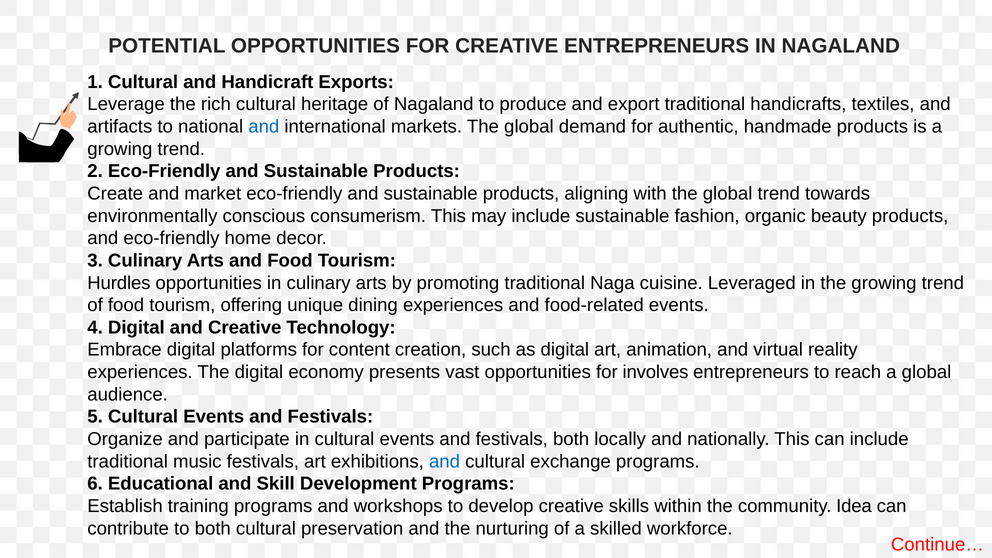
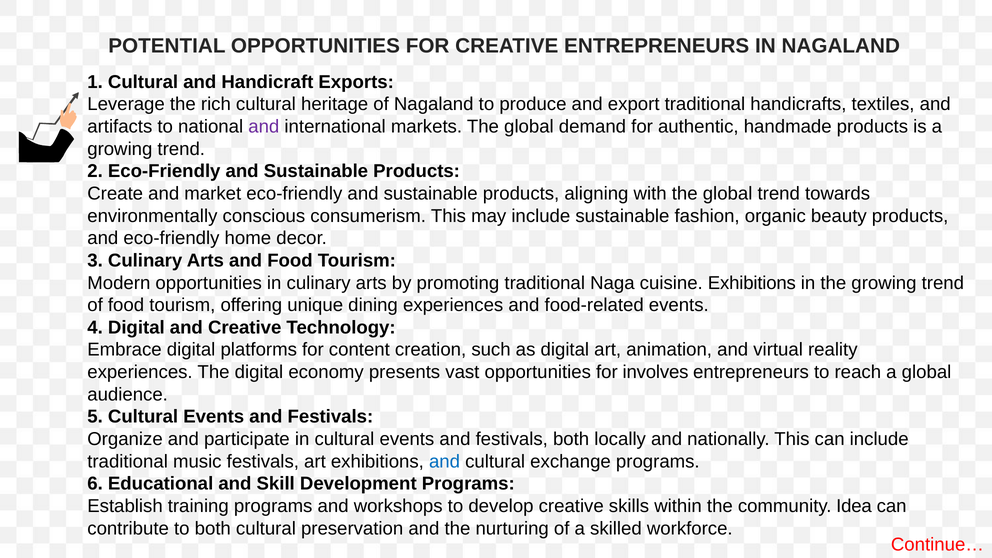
and colour: blue -> purple (264, 127)
Hurdles: Hurdles -> Modern (119, 283)
cuisine Leveraged: Leveraged -> Exhibitions (752, 283)
